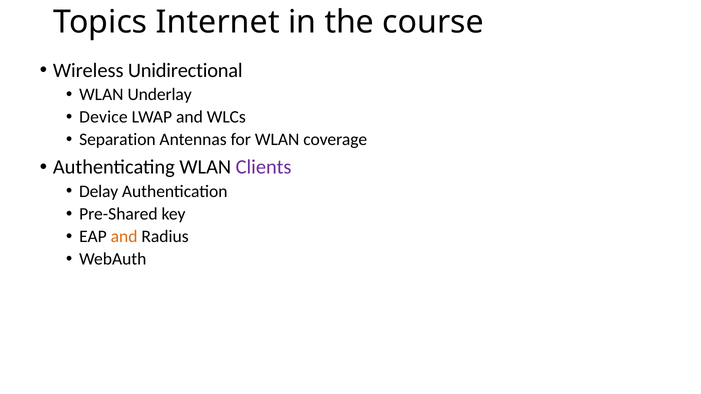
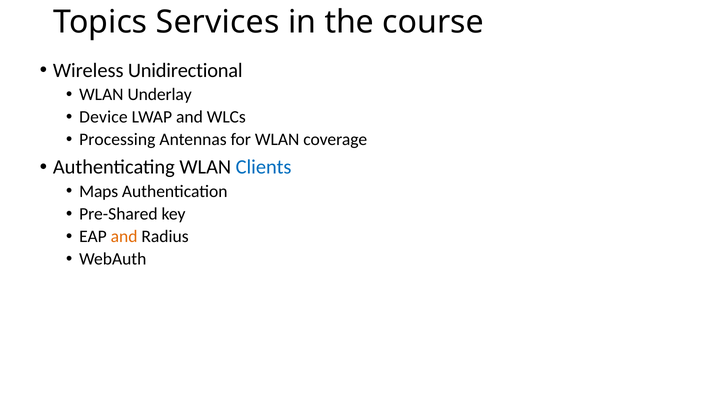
Internet: Internet -> Services (218, 22)
Separation: Separation -> Processing (117, 140)
Clients colour: purple -> blue (264, 167)
Delay: Delay -> Maps (99, 192)
